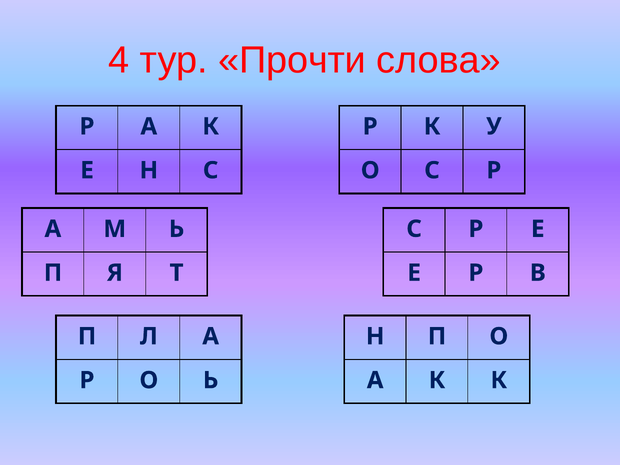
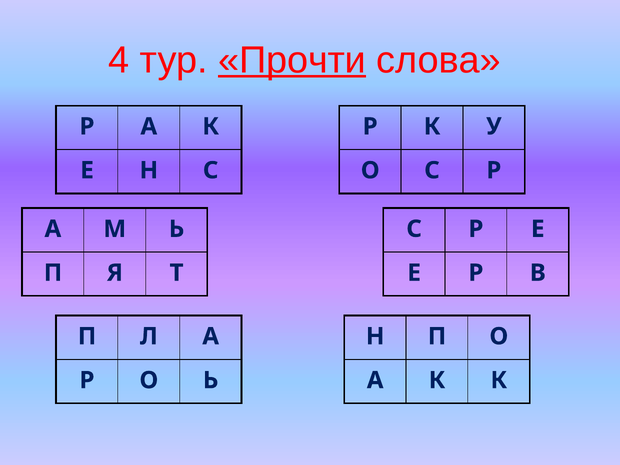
Прочти underline: none -> present (292, 60)
